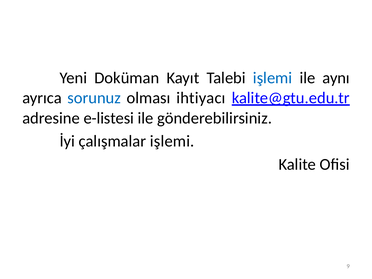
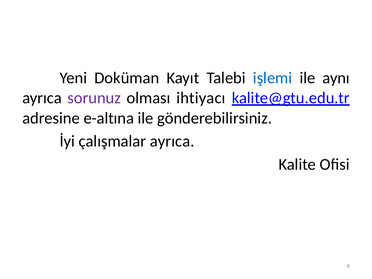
sorunuz colour: blue -> purple (94, 98)
e-listesi: e-listesi -> e-altına (109, 118)
çalışmalar işlemi: işlemi -> ayrıca (172, 141)
